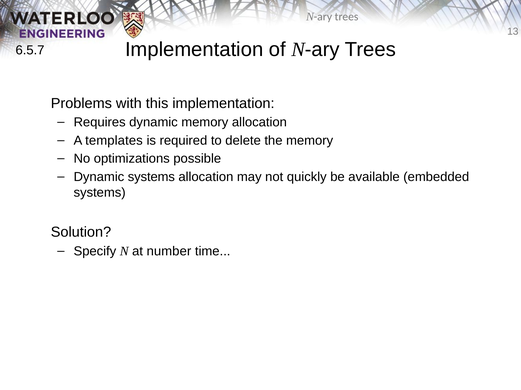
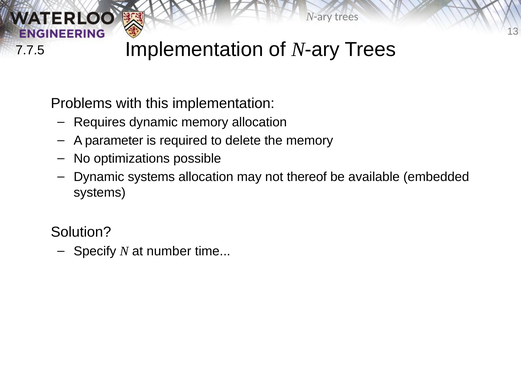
6.5.7: 6.5.7 -> 7.7.5 (30, 50)
templates: templates -> parameter (114, 141)
quickly: quickly -> thereof (307, 177)
